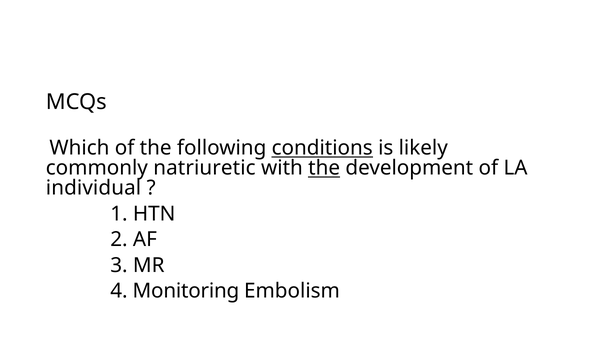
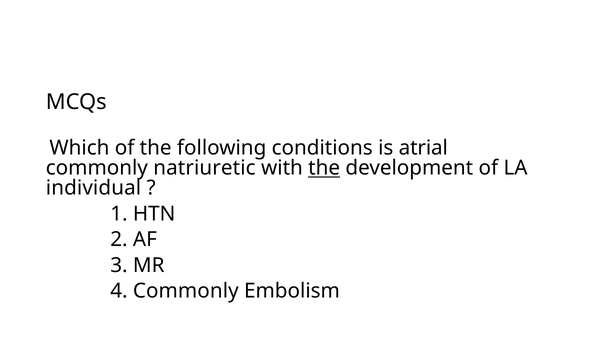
conditions underline: present -> none (322, 148)
likely: likely -> atrial (423, 148)
4 Monitoring: Monitoring -> Commonly (186, 291)
